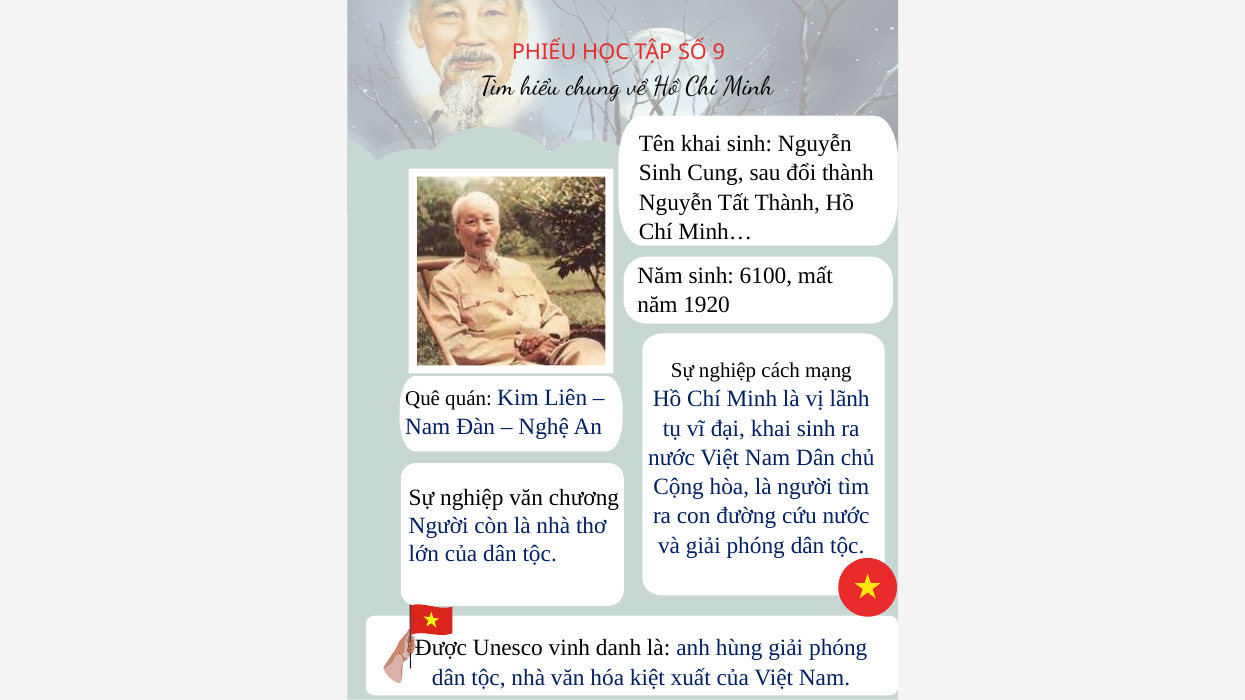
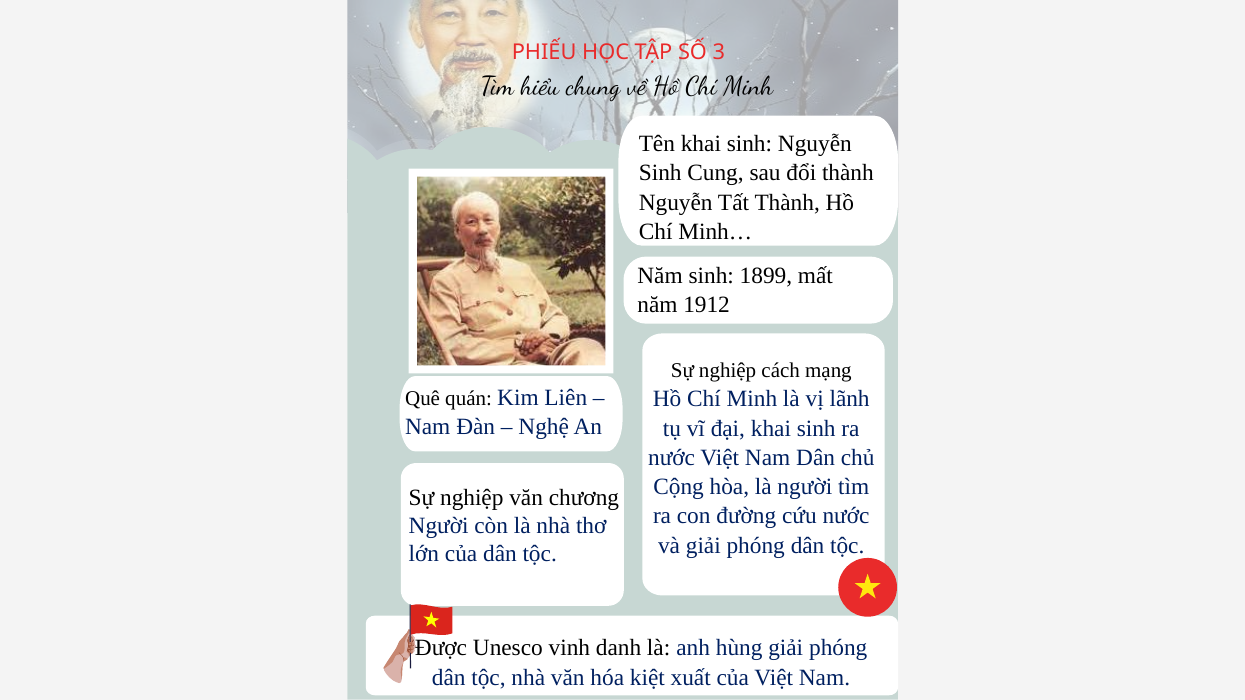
9: 9 -> 3 (719, 52)
6100: 6100 -> 1899 (766, 276)
1920: 1920 -> 1912 (707, 305)
